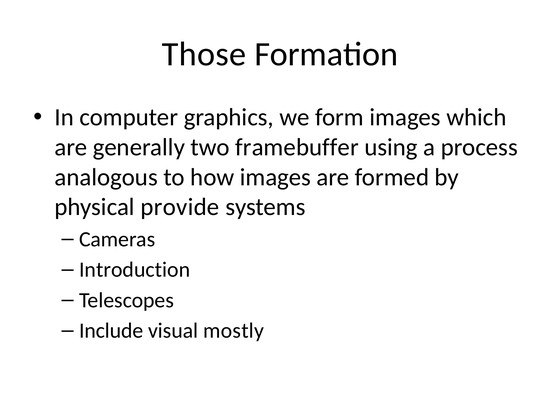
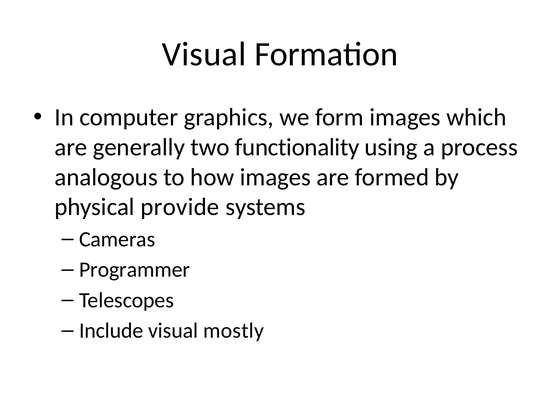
Those: Those -> Visual (204, 54)
framebuffer: framebuffer -> functionality (297, 147)
Introduction: Introduction -> Programmer (135, 270)
